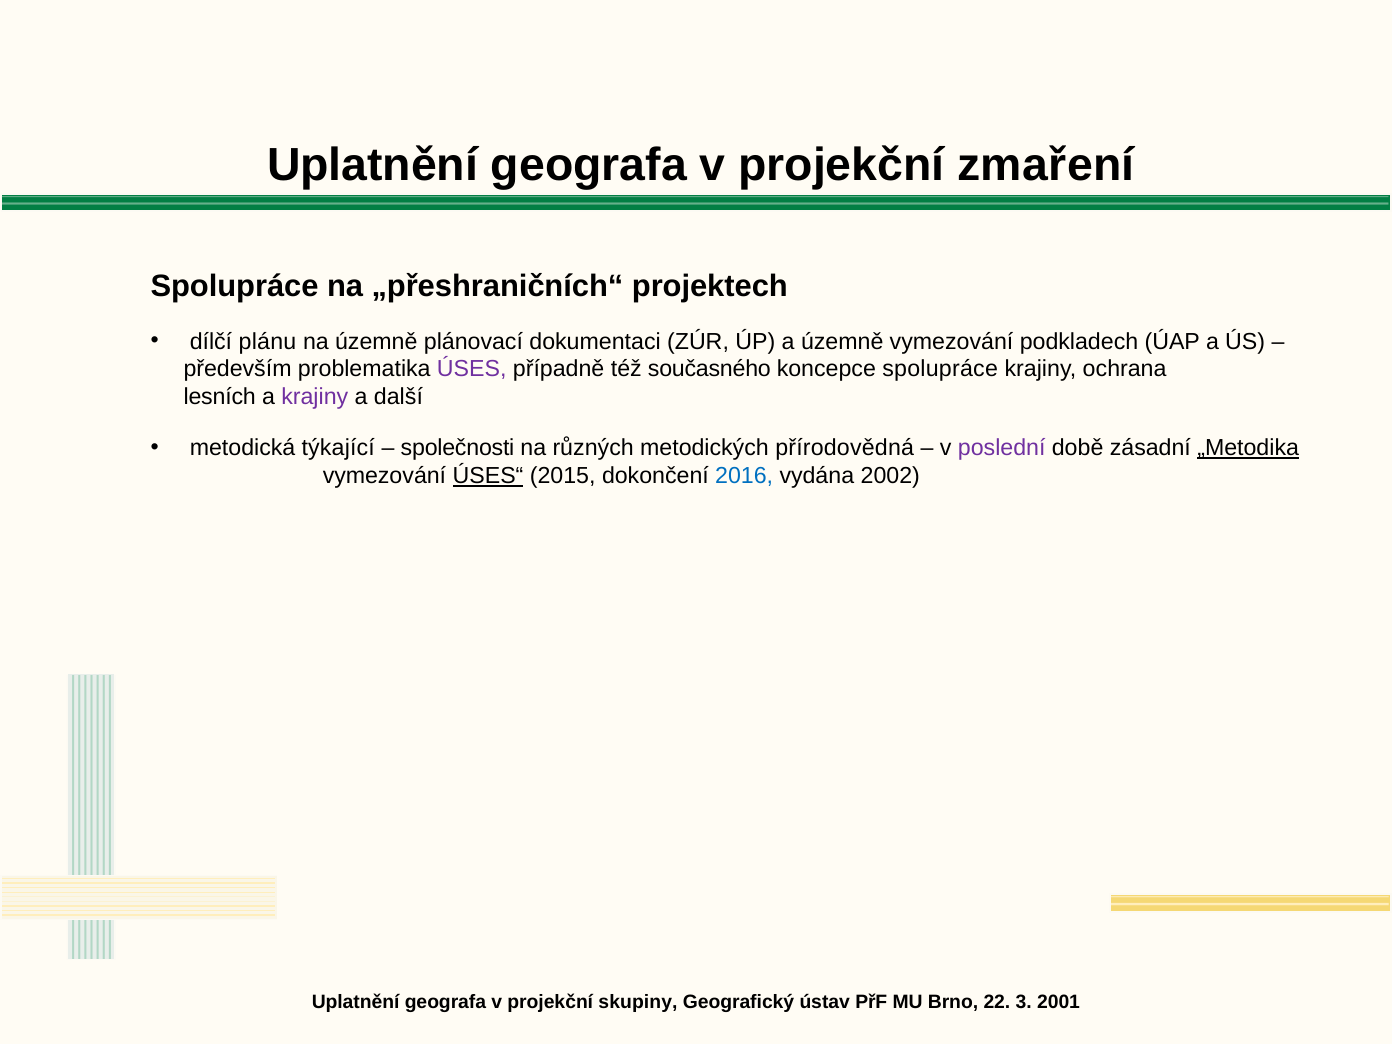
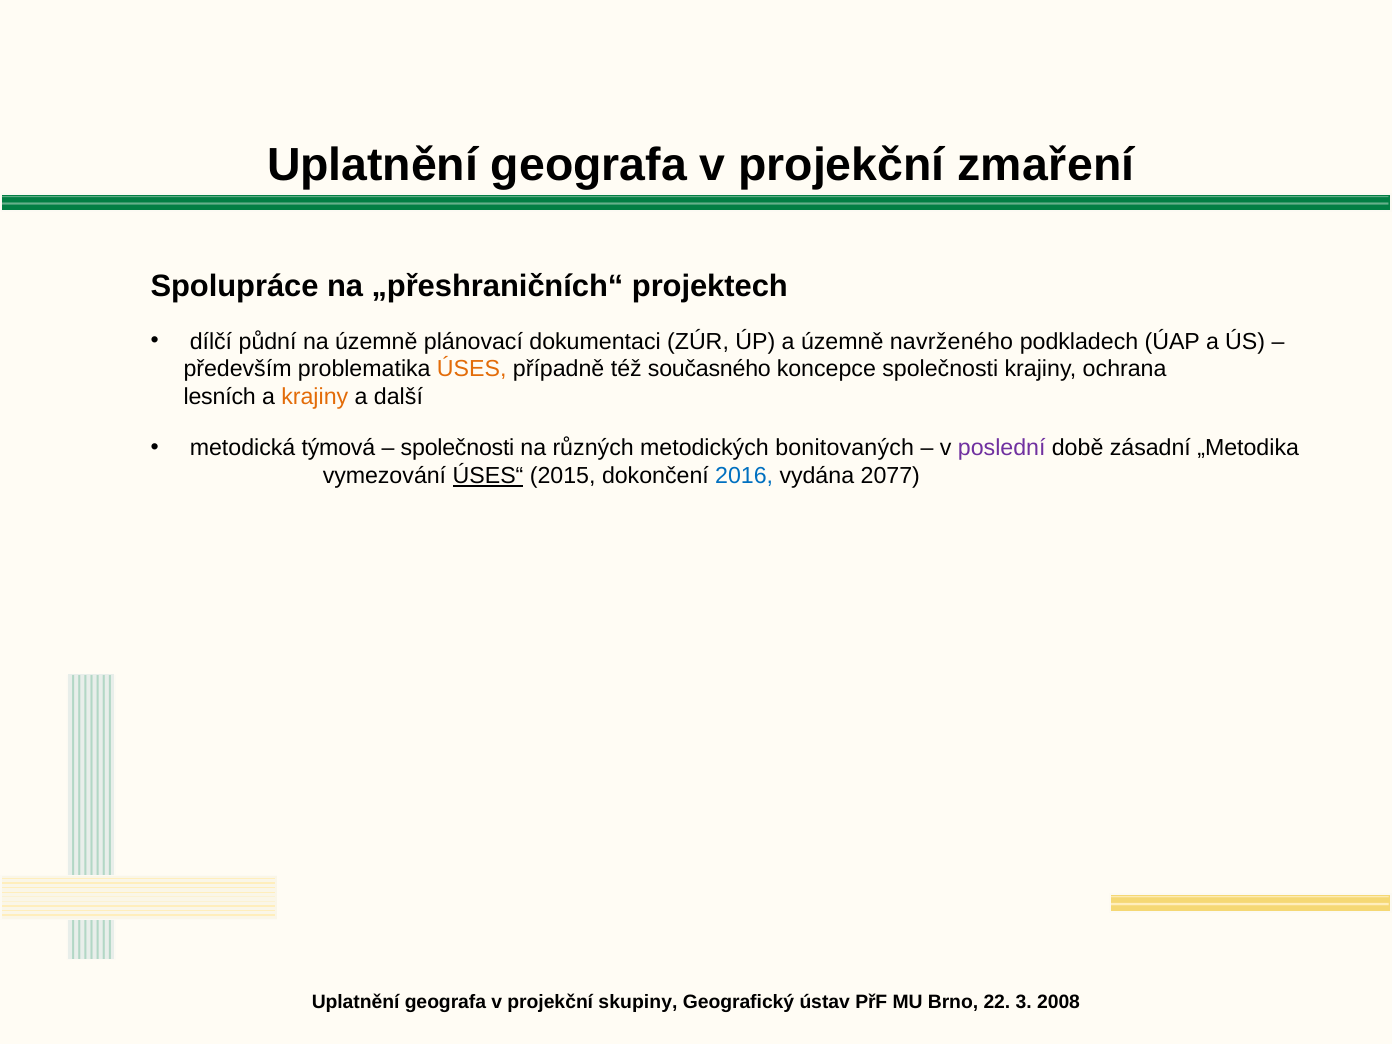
plánu: plánu -> půdní (268, 342)
územně vymezování: vymezování -> navrženého (951, 342)
ÚSES colour: purple -> orange (472, 369)
koncepce spolupráce: spolupráce -> společnosti (940, 369)
krajiny colour: purple -> orange (315, 397)
týkající: týkající -> týmová (338, 448)
přírodovědná: přírodovědná -> bonitovaných (845, 448)
„Metodika underline: present -> none (1248, 448)
2002: 2002 -> 2077 (890, 476)
2001: 2001 -> 2008 (1059, 1002)
